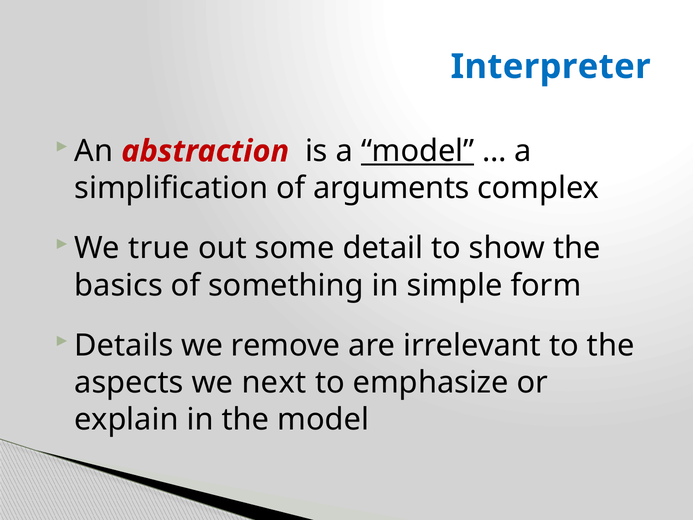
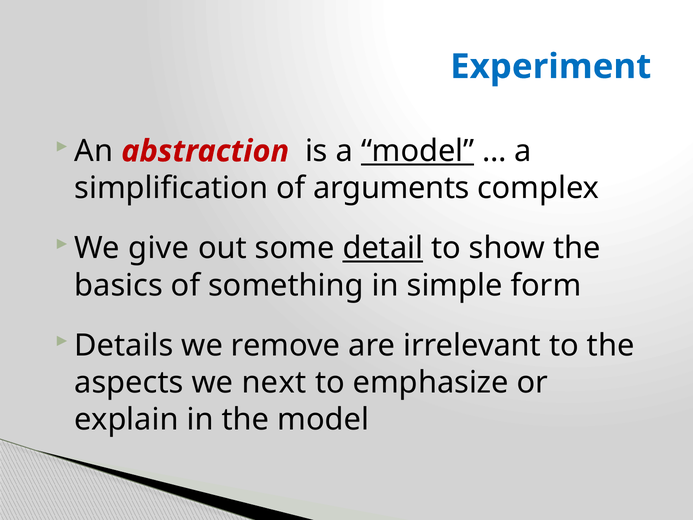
Interpreter: Interpreter -> Experiment (551, 67)
true: true -> give (159, 248)
detail underline: none -> present (383, 248)
